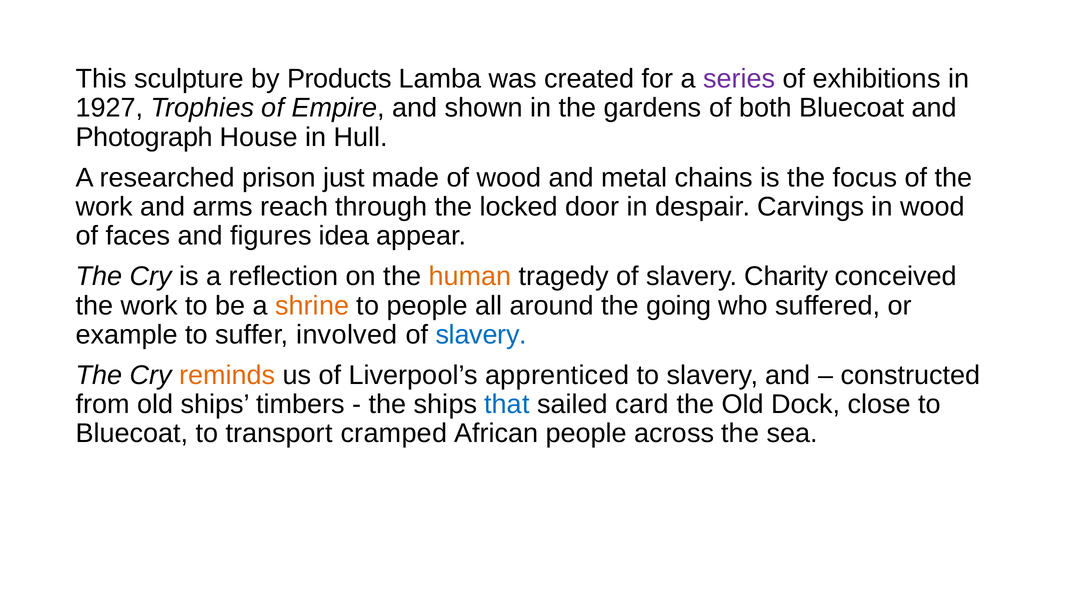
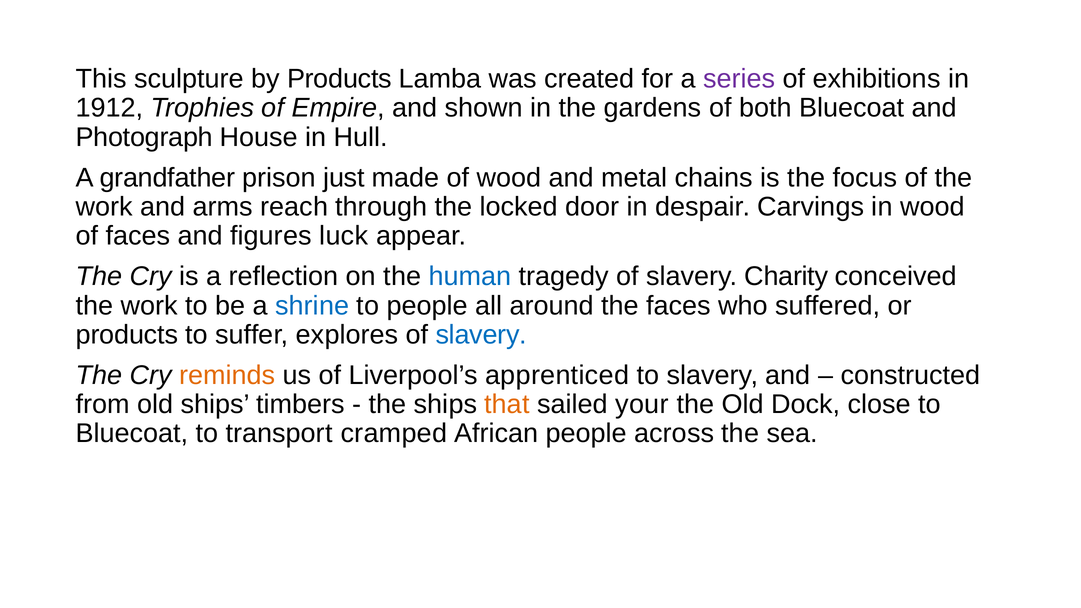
1927: 1927 -> 1912 (110, 108)
researched: researched -> grandfather (167, 178)
idea: idea -> luck (344, 236)
human colour: orange -> blue (470, 276)
shrine colour: orange -> blue (312, 306)
the going: going -> faces (679, 306)
example: example -> products (127, 335)
involved: involved -> explores (347, 335)
that colour: blue -> orange (507, 404)
card: card -> your (642, 404)
